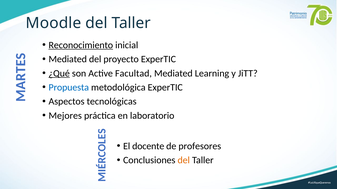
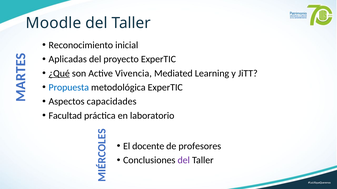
Reconocimiento underline: present -> none (81, 45)
Mediated: Mediated -> Aplicadas (68, 59)
Facultad: Facultad -> Vivencia (133, 73)
tecnológicas: tecnológicas -> capacidades (112, 102)
Mejores: Mejores -> Facultad (65, 116)
del colour: orange -> purple (184, 161)
